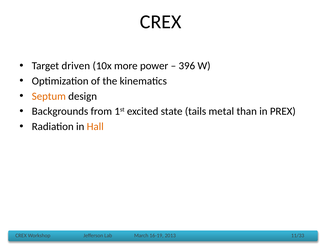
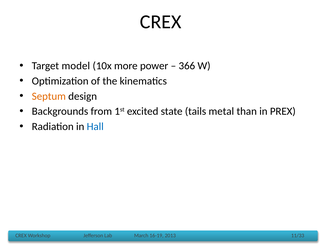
driven: driven -> model (76, 66)
396: 396 -> 366 (187, 66)
Hall colour: orange -> blue (95, 127)
